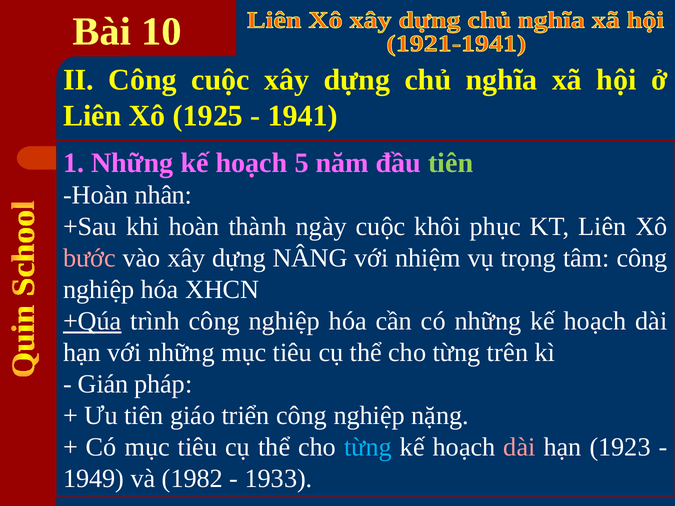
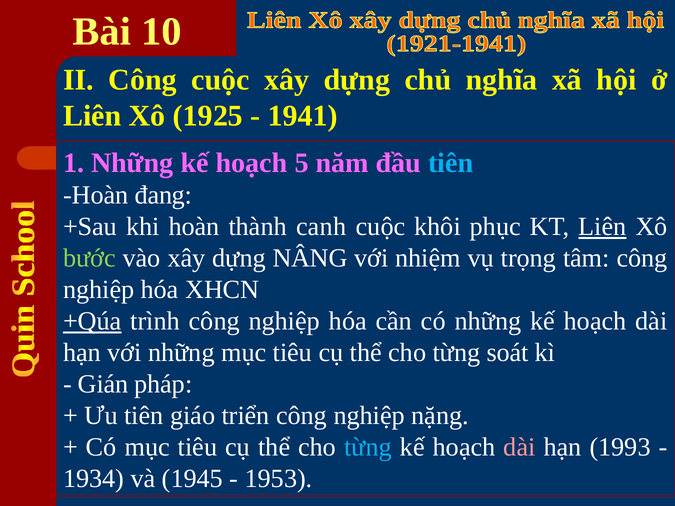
tiên colour: light green -> light blue (451, 163)
nhân: nhân -> đang (163, 195)
ngày: ngày -> canh (321, 227)
Liên underline: none -> present (602, 227)
bước colour: pink -> light green (89, 258)
trên: trên -> soát (508, 353)
1923: 1923 -> 1993 (620, 447)
1949: 1949 -> 1934 (94, 479)
1982: 1982 -> 1945 (192, 479)
1933: 1933 -> 1953 (279, 479)
